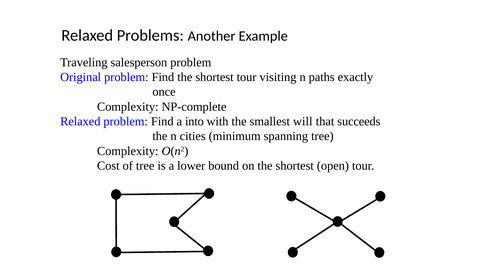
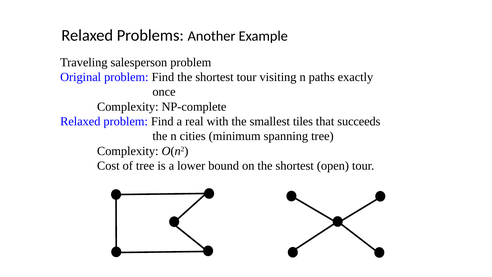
into: into -> real (194, 121)
will: will -> tiles (303, 121)
